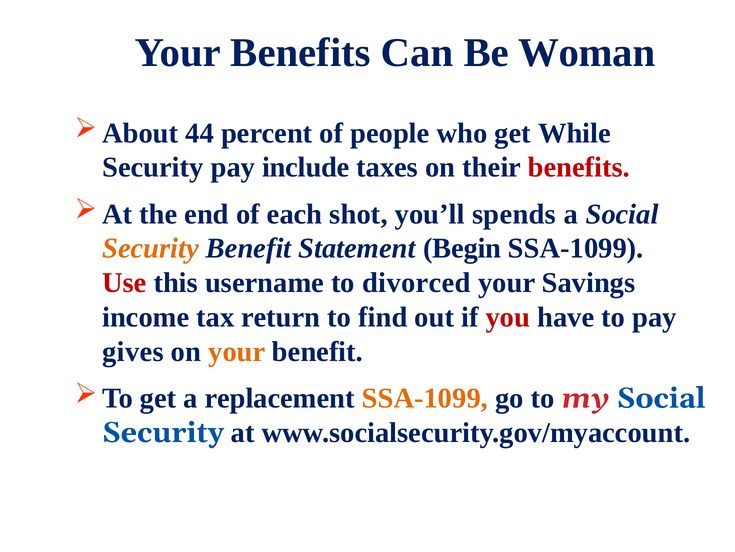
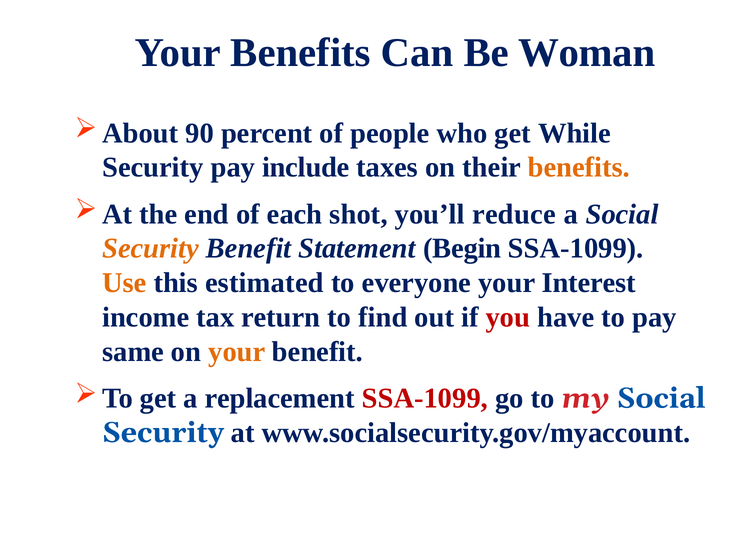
44: 44 -> 90 (200, 133)
benefits colour: red -> orange (579, 167)
spends: spends -> reduce (514, 214)
Use colour: red -> orange (124, 282)
username: username -> estimated (264, 282)
divorced: divorced -> everyone (417, 282)
Savings: Savings -> Interest (589, 282)
gives: gives -> same (133, 351)
SSA-1099 colour: orange -> red (425, 398)
